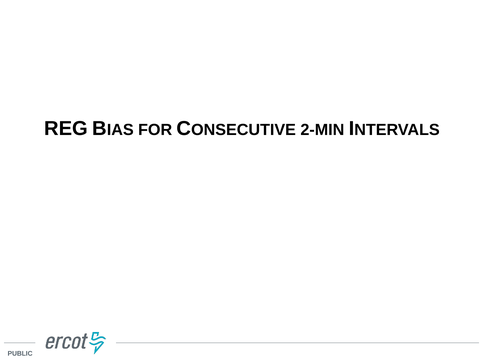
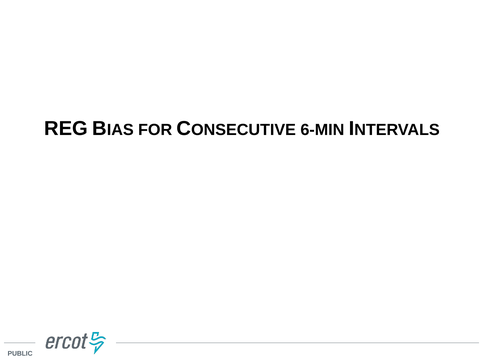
2-MIN: 2-MIN -> 6-MIN (322, 130)
